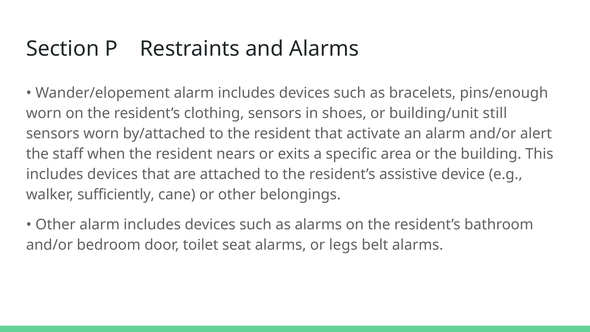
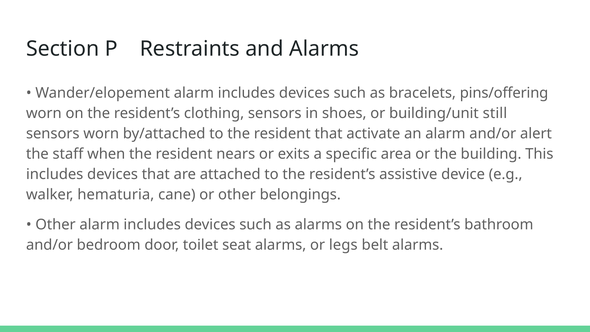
pins/enough: pins/enough -> pins/offering (504, 93)
sufficiently: sufficiently -> hematuria (116, 195)
